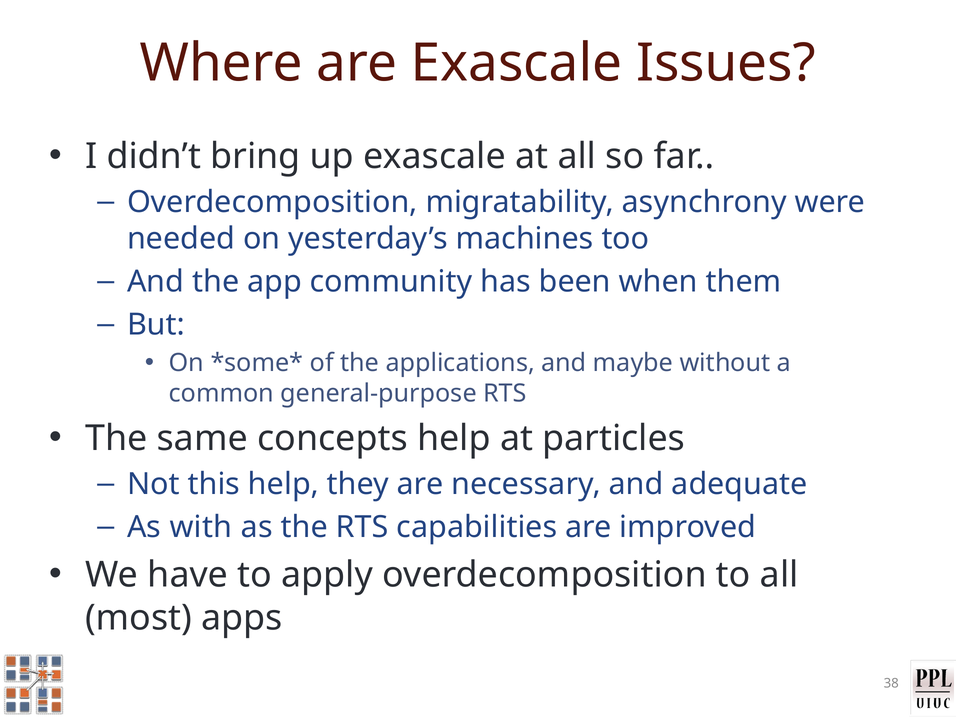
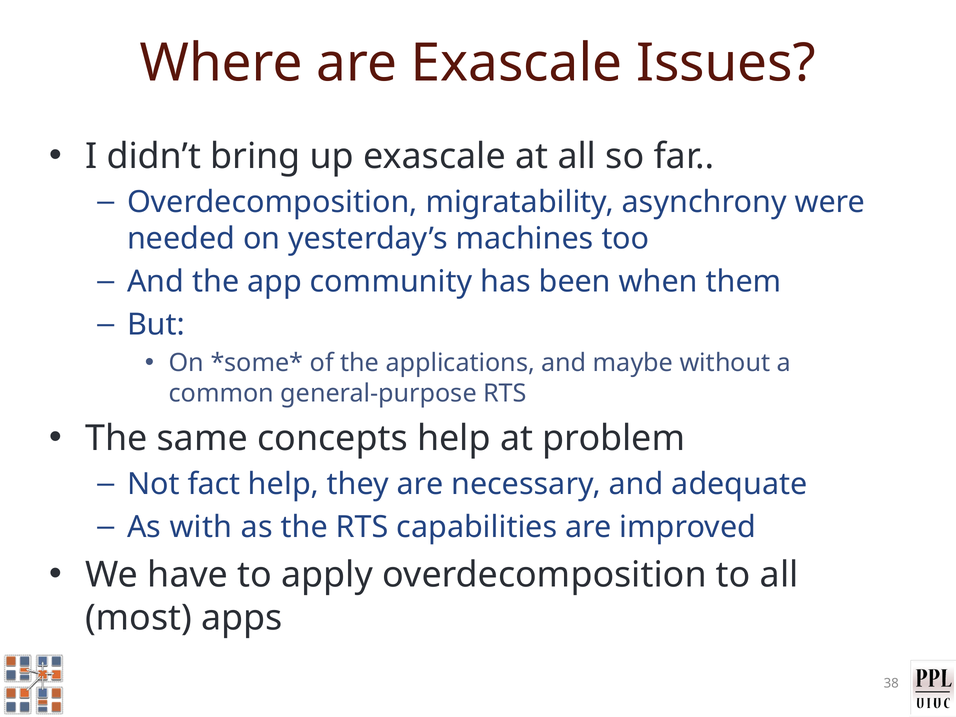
particles: particles -> problem (614, 438)
this: this -> fact (214, 484)
